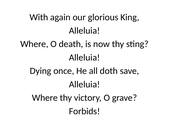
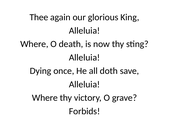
With: With -> Thee (39, 17)
